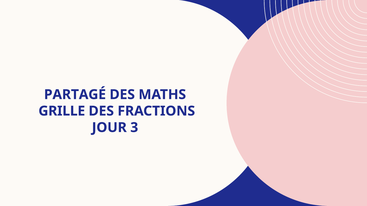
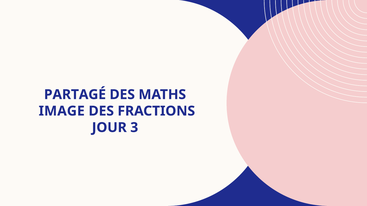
GRILLE: GRILLE -> IMAGE (62, 111)
